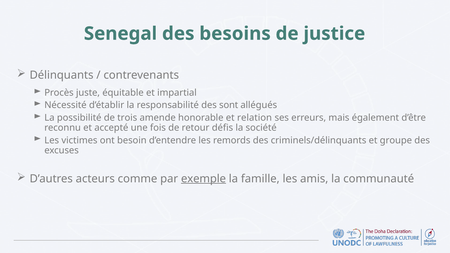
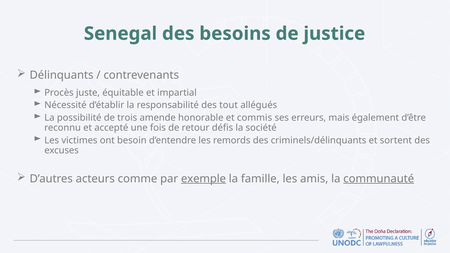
sont: sont -> tout (229, 105)
relation: relation -> commis (255, 118)
groupe: groupe -> sortent (396, 140)
communauté underline: none -> present (379, 179)
